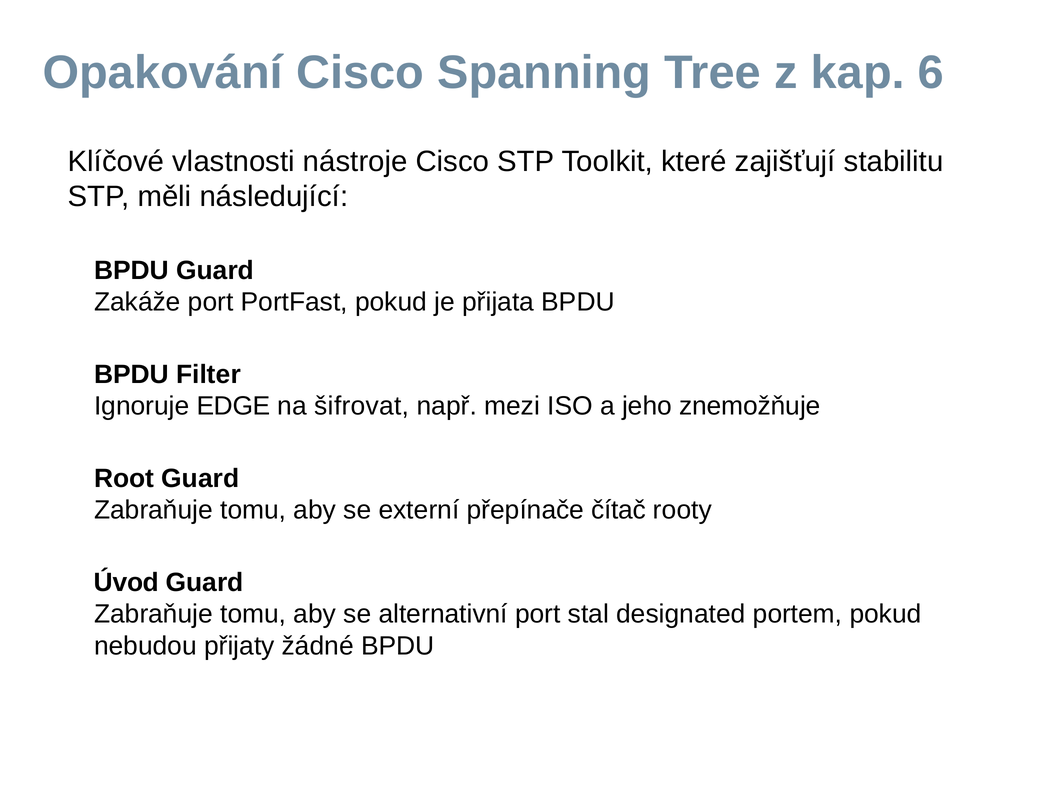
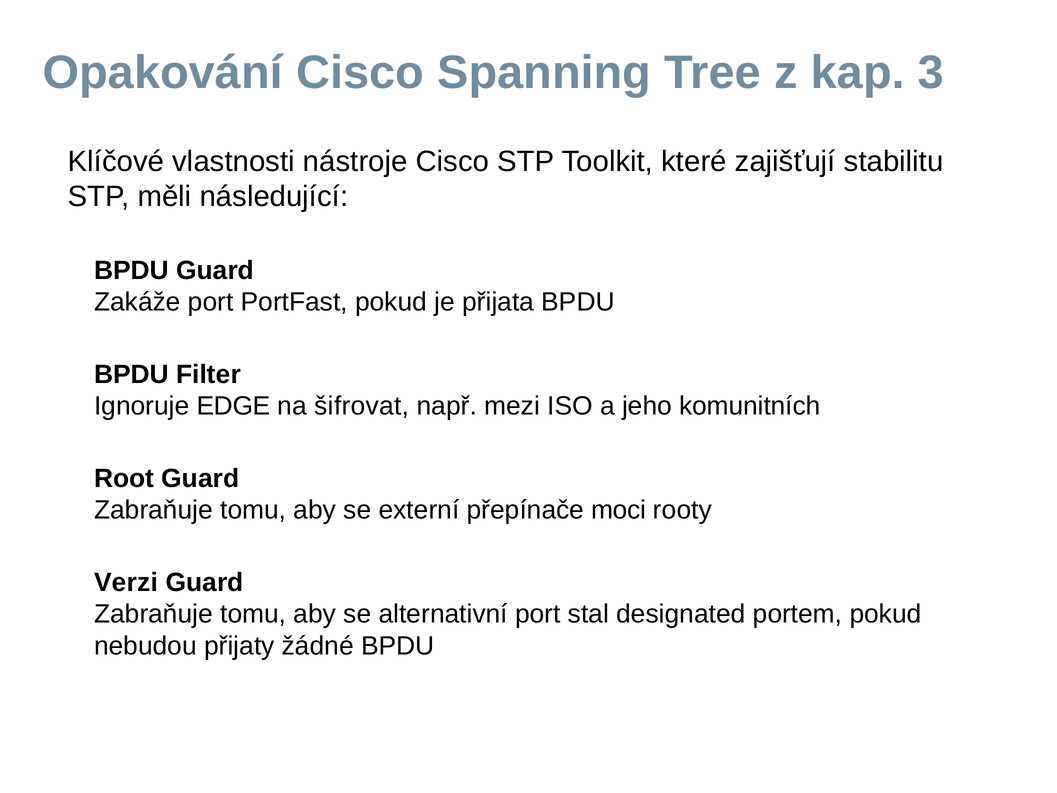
6: 6 -> 3 (931, 73)
znemožňuje: znemožňuje -> komunitních (750, 406)
čítač: čítač -> moci (619, 510)
Úvod: Úvod -> Verzi (126, 582)
